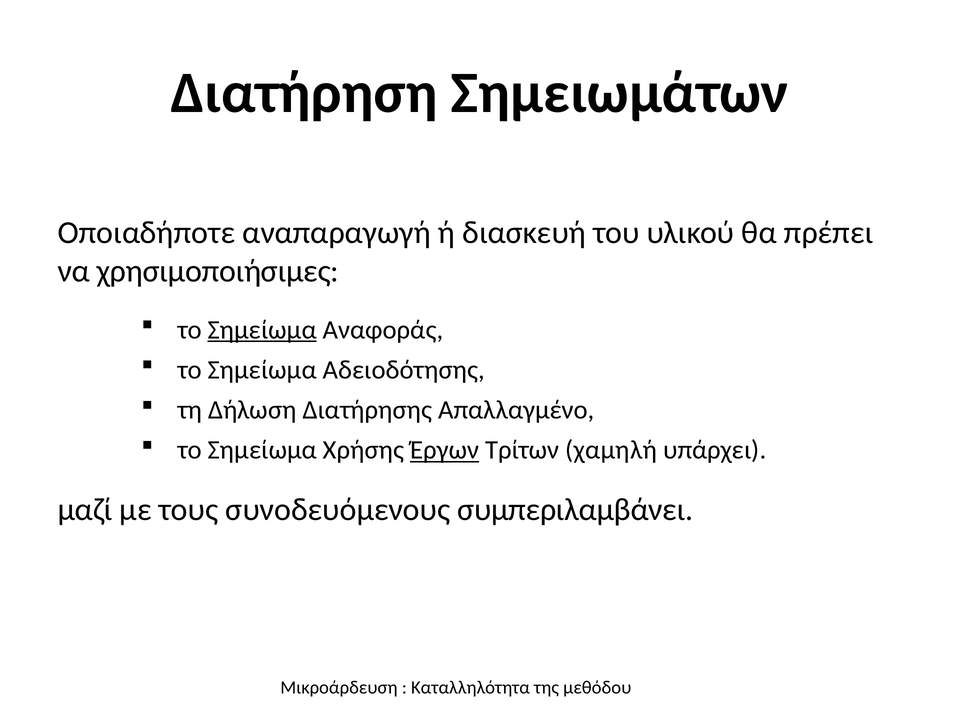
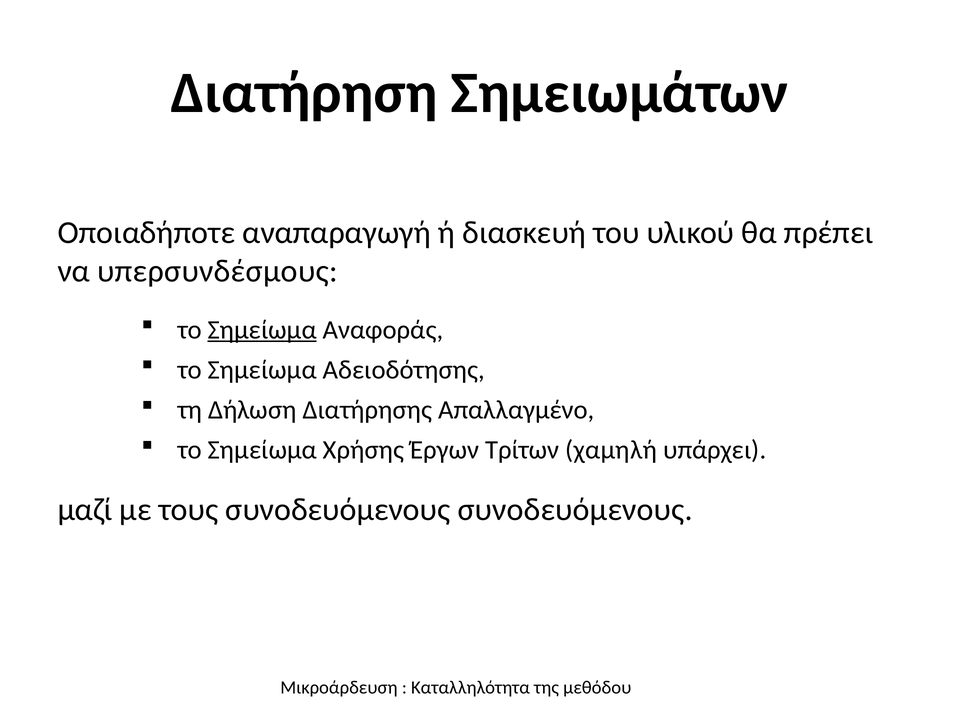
χρησιμοποιήσιμες: χρησιμοποιήσιμες -> υπερσυνδέσμους (217, 271)
Έργων underline: present -> none (445, 450)
συνοδευόμενους συμπεριλαμβάνει: συμπεριλαμβάνει -> συνοδευόμενους (575, 510)
